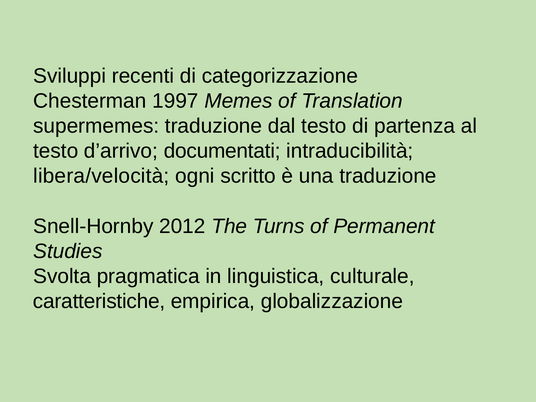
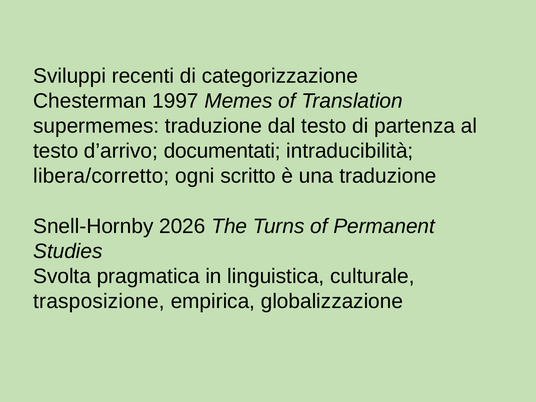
libera/velocità: libera/velocità -> libera/corretto (101, 176)
2012: 2012 -> 2026 (182, 226)
caratteristiche: caratteristiche -> trasposizione (99, 301)
